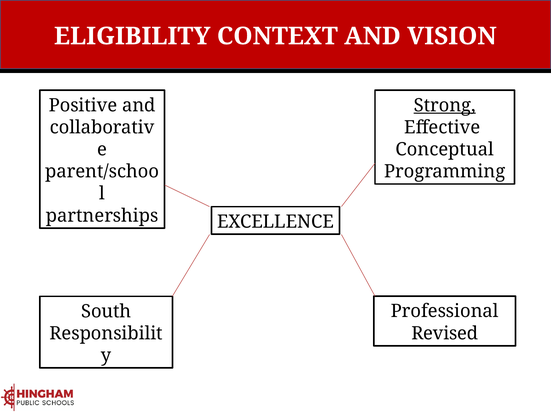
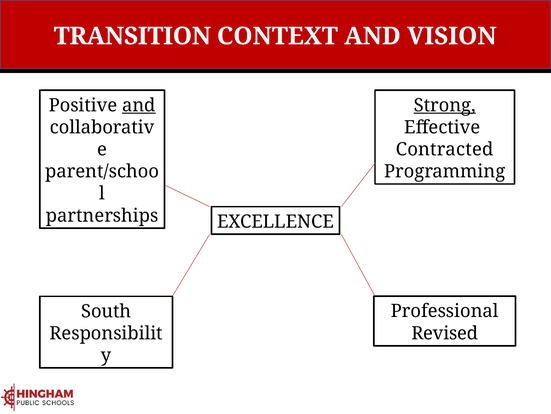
ELIGIBILITY: ELIGIBILITY -> TRANSITION (132, 36)
and underline: none -> present (139, 105)
Conceptual: Conceptual -> Contracted (445, 149)
